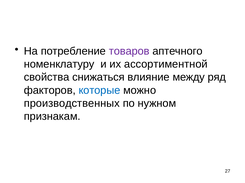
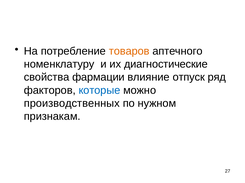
товаров colour: purple -> orange (129, 51)
ассортиментной: ассортиментной -> диагностические (166, 64)
снижаться: снижаться -> фармации (98, 78)
между: между -> отпуск (189, 78)
